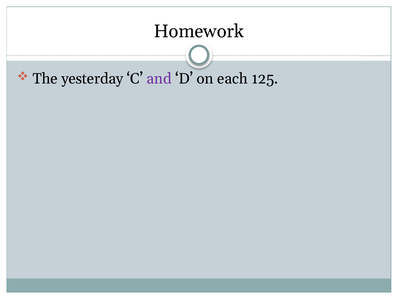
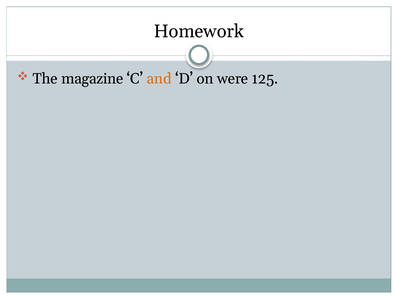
yesterday: yesterday -> magazine (92, 78)
and colour: purple -> orange (159, 78)
each: each -> were (233, 78)
